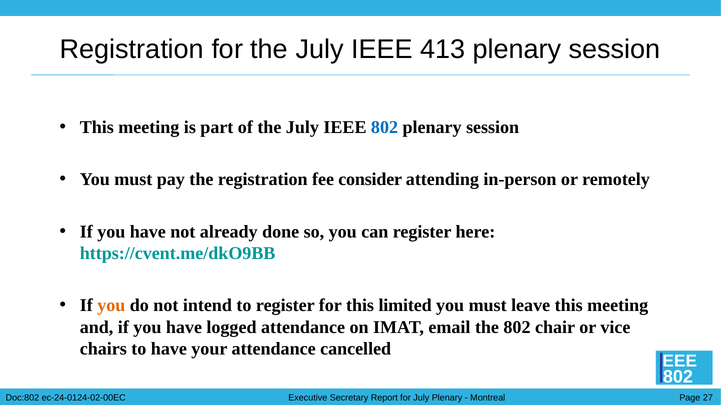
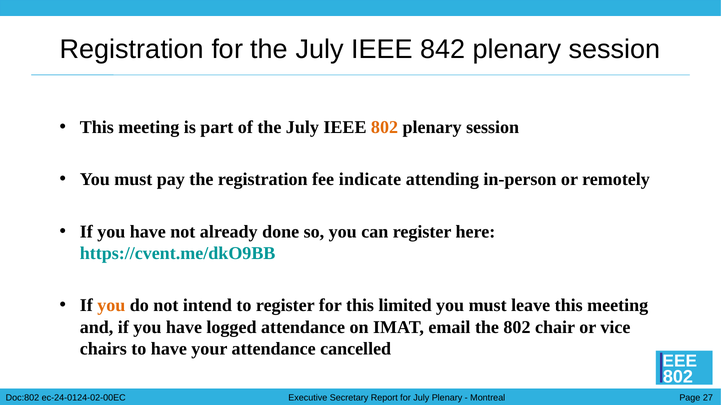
413: 413 -> 842 (443, 49)
802 colour: blue -> orange (385, 127)
consider: consider -> indicate (370, 180)
